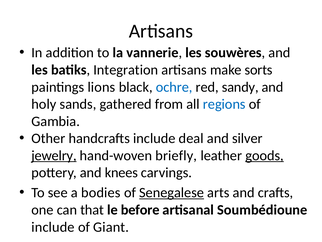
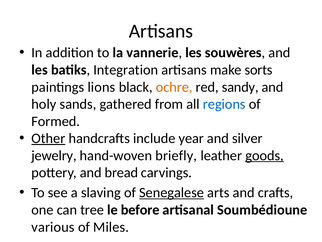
ochre colour: blue -> orange (174, 87)
Gambia: Gambia -> Formed (56, 121)
Other underline: none -> present (48, 138)
deal: deal -> year (191, 138)
jewelry underline: present -> none (54, 155)
knees: knees -> bread (121, 172)
bodies: bodies -> slaving (101, 192)
that: that -> tree (92, 209)
include: include -> various (53, 227)
Giant: Giant -> Miles (111, 227)
